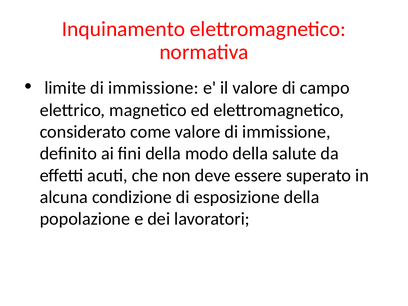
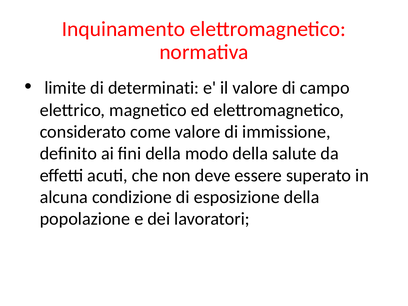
limite di immissione: immissione -> determinati (154, 88)
